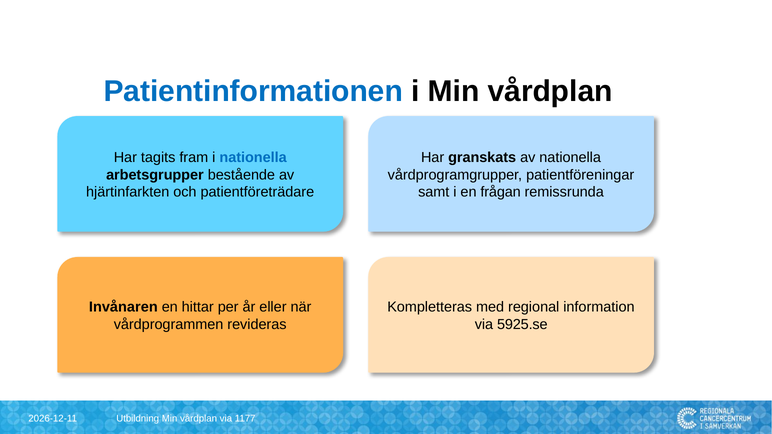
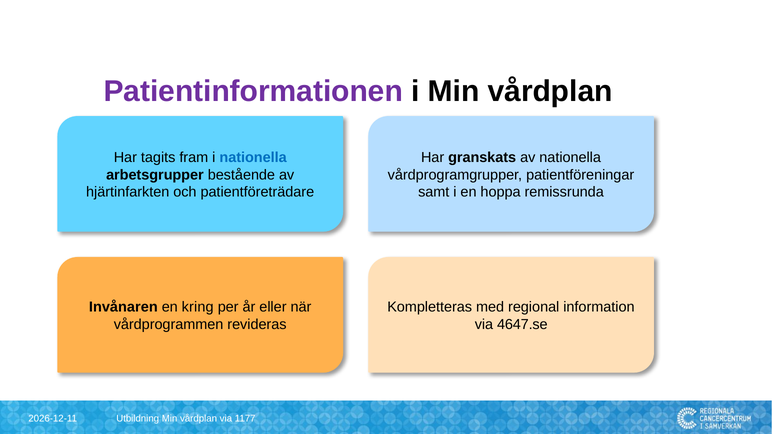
Patientinformationen colour: blue -> purple (253, 91)
frågan: frågan -> hoppa (501, 192)
hittar: hittar -> kring (198, 307)
5925.se: 5925.se -> 4647.se (522, 325)
